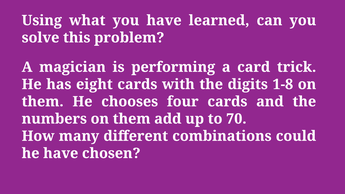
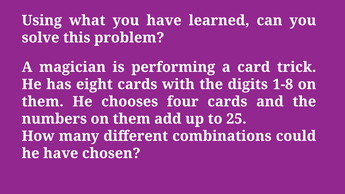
70: 70 -> 25 (236, 119)
